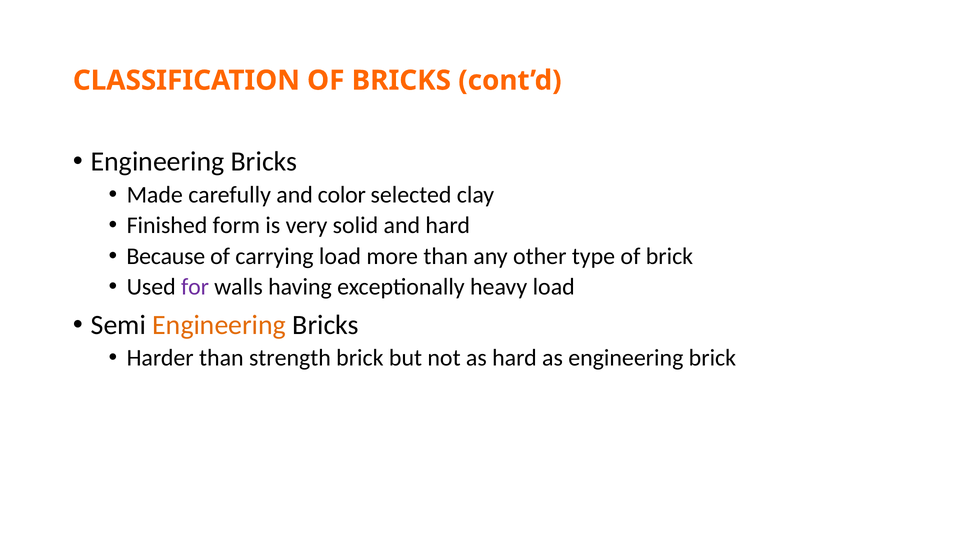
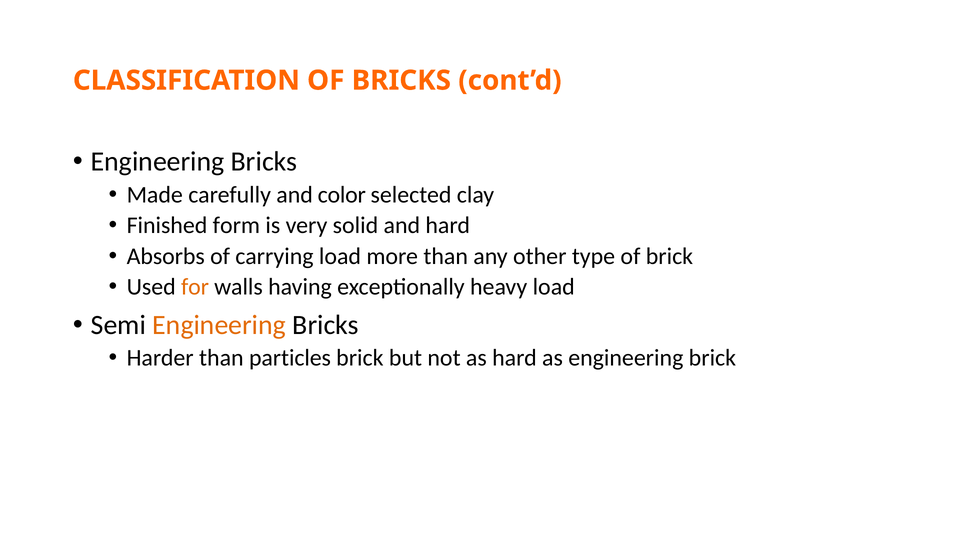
Because: Because -> Absorbs (166, 256)
for colour: purple -> orange (195, 287)
strength: strength -> particles (290, 358)
